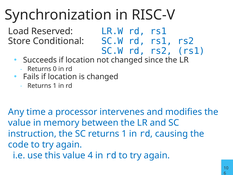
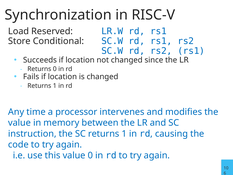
value 4: 4 -> 0 (90, 155)
